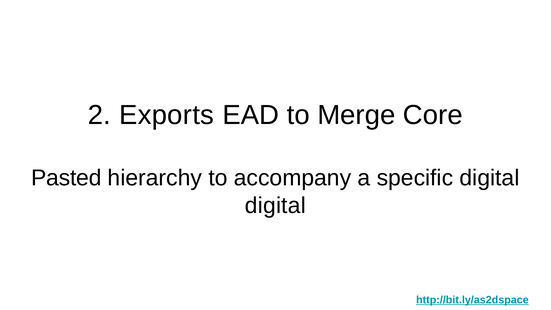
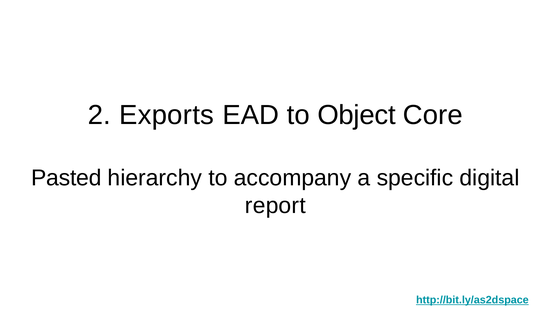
Merge: Merge -> Object (357, 115)
digital: digital -> report (275, 206)
